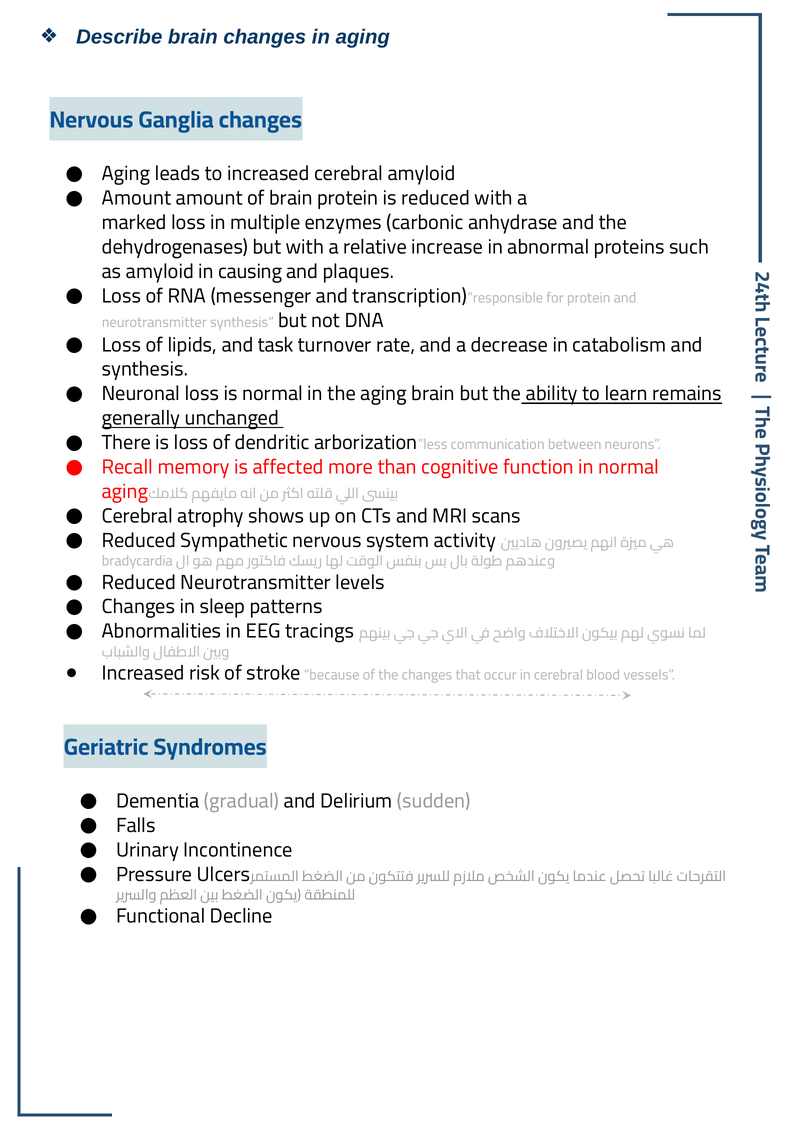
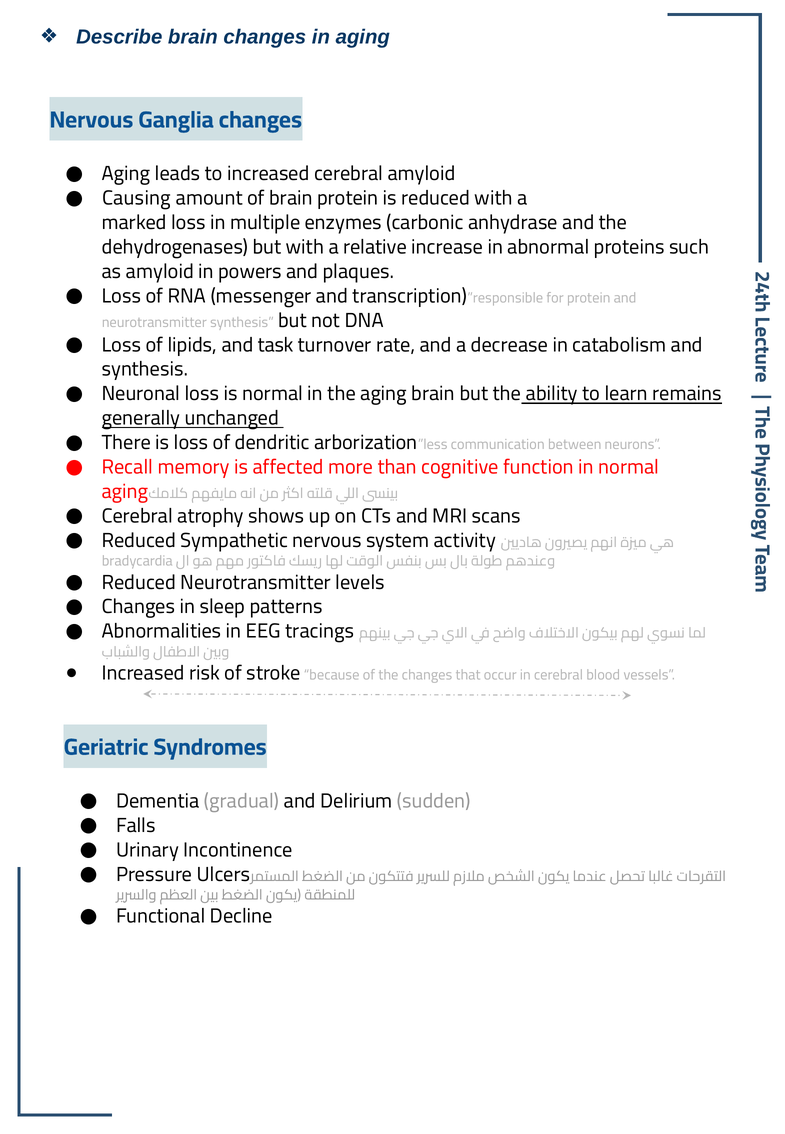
Amount: Amount -> Causing (136, 198)
causing: causing -> powers (250, 271)
